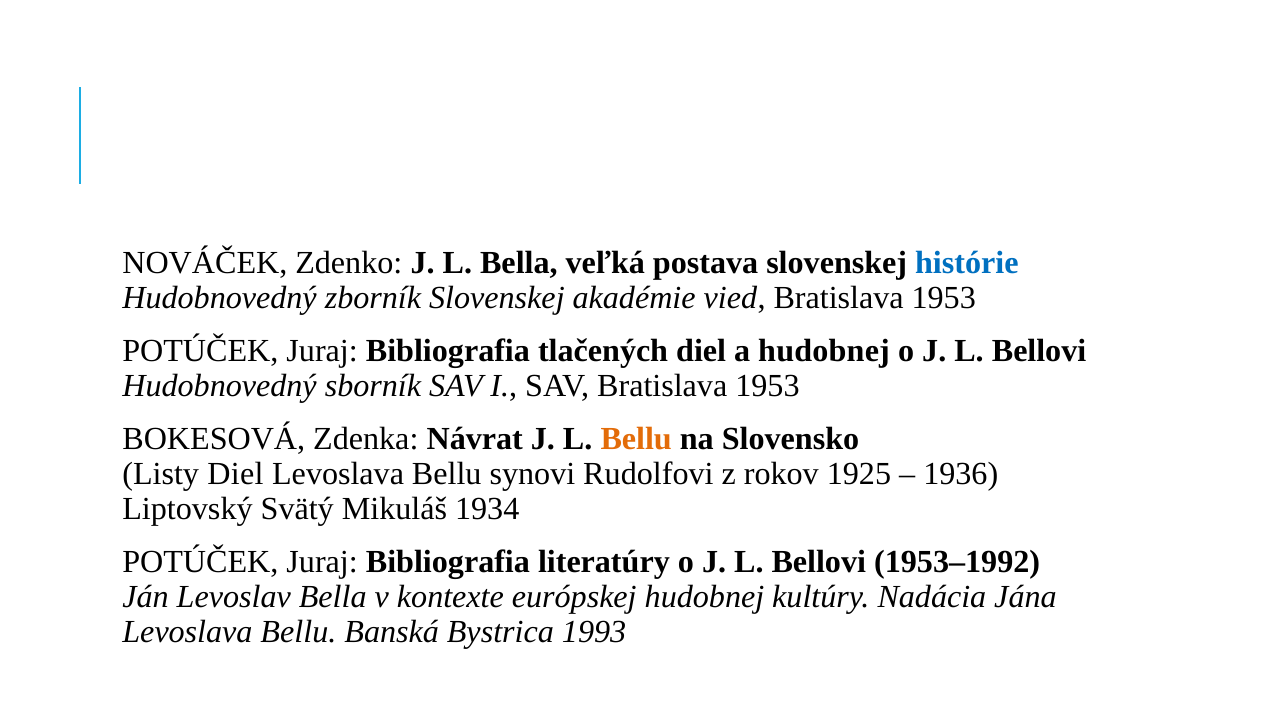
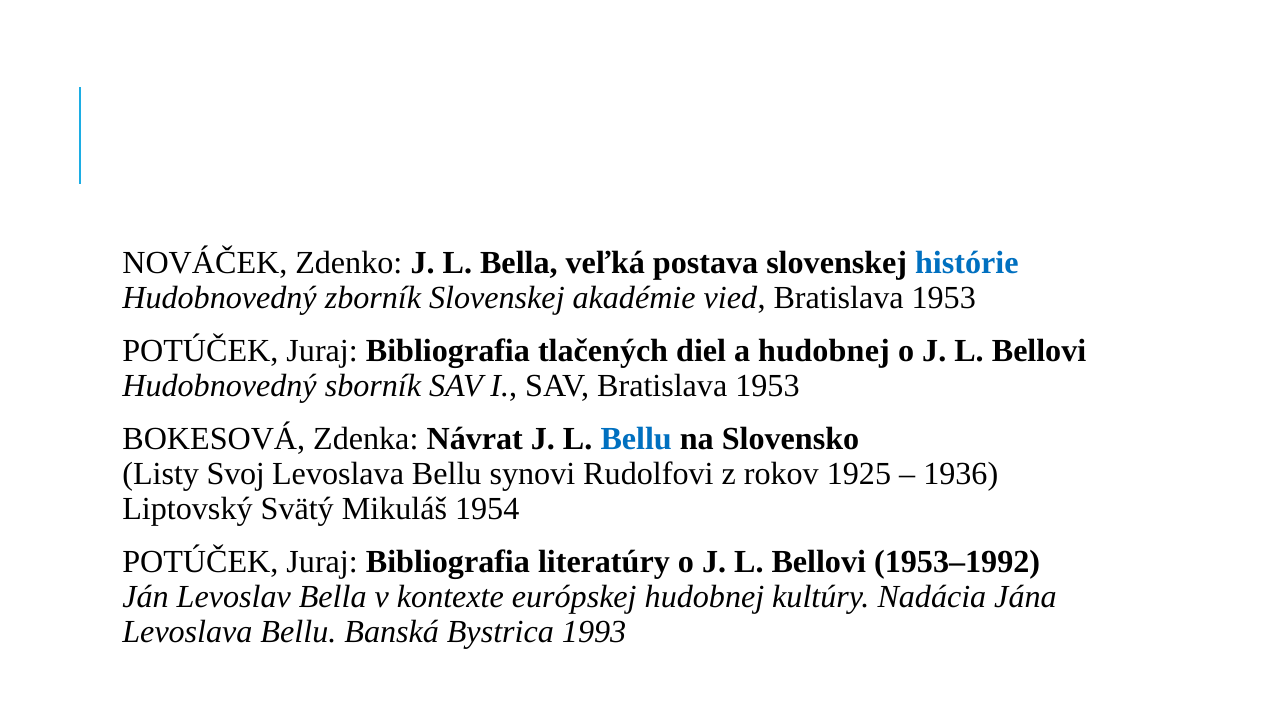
Bellu colour: orange -> blue (636, 439)
Listy Diel: Diel -> Svoj (236, 474)
1934: 1934 -> 1954 (487, 508)
